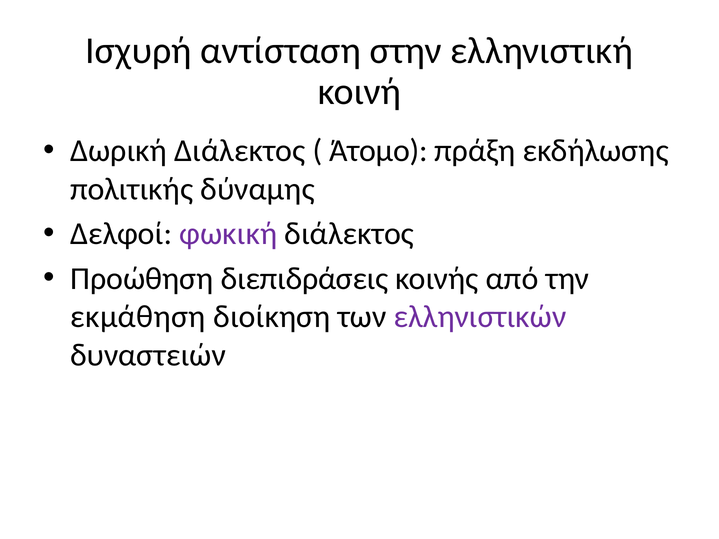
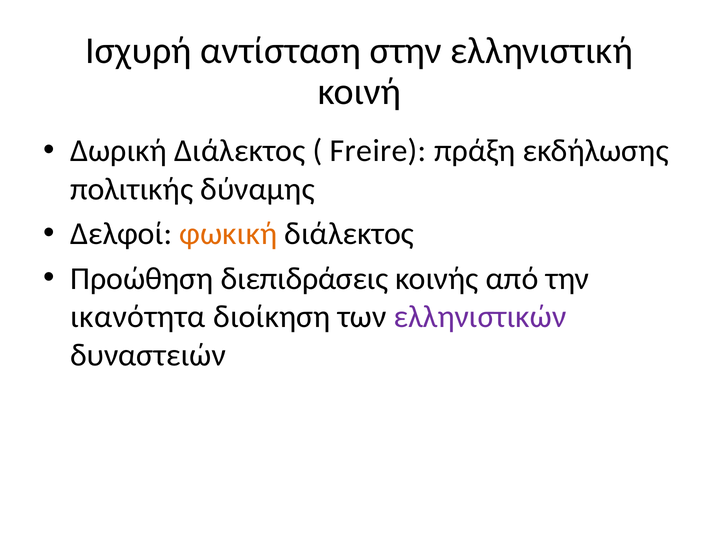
Άτομο: Άτομο -> Freire (378, 151)
φωκική colour: purple -> orange (228, 234)
εκμάθηση: εκμάθηση -> ικανότητα (138, 317)
